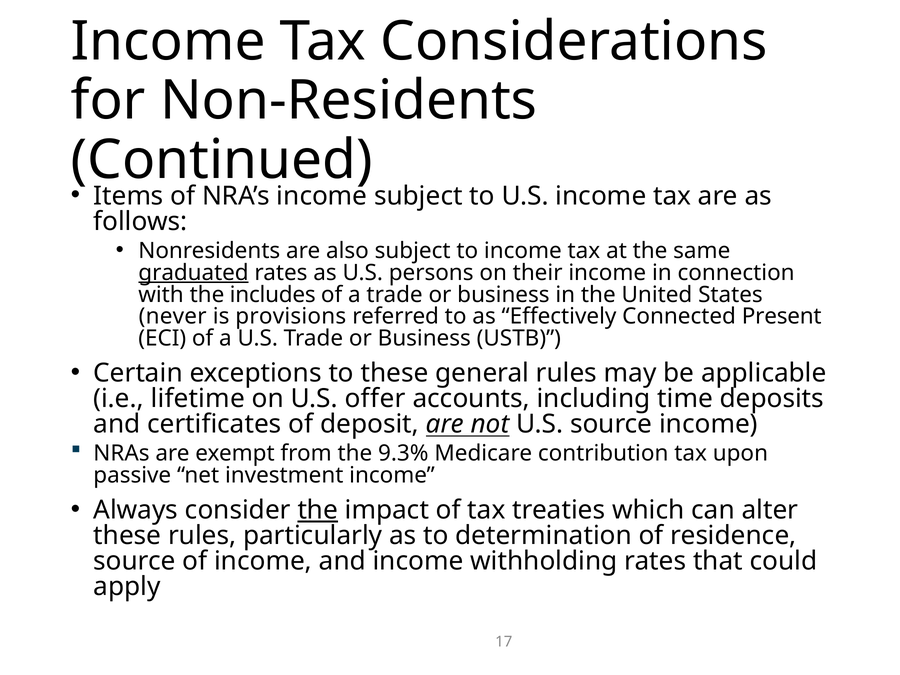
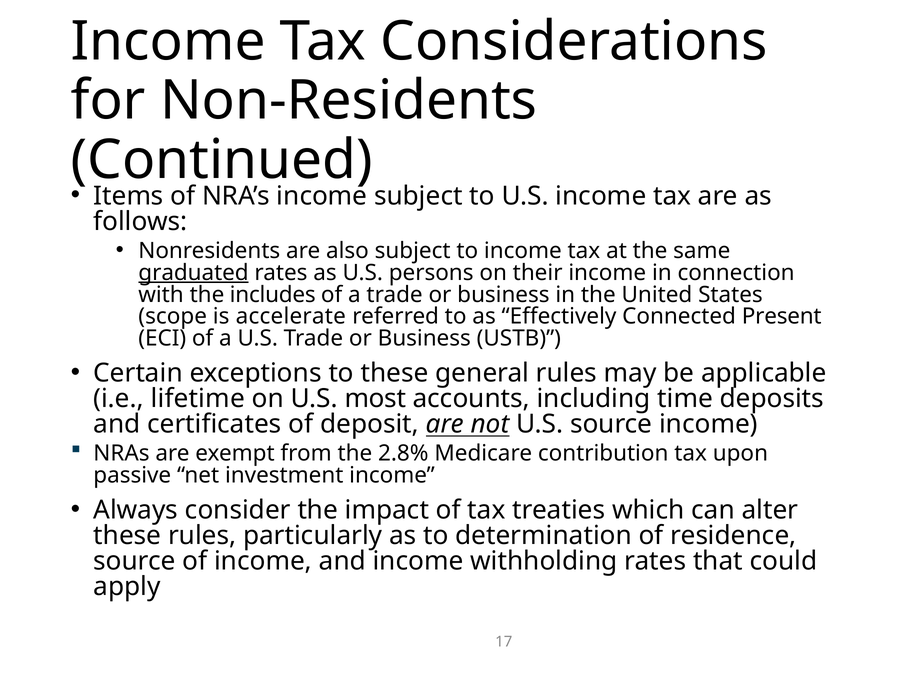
never: never -> scope (173, 316)
provisions: provisions -> accelerate (291, 316)
offer: offer -> most (375, 399)
9.3%: 9.3% -> 2.8% (403, 454)
the underline: present -> none (318, 510)
